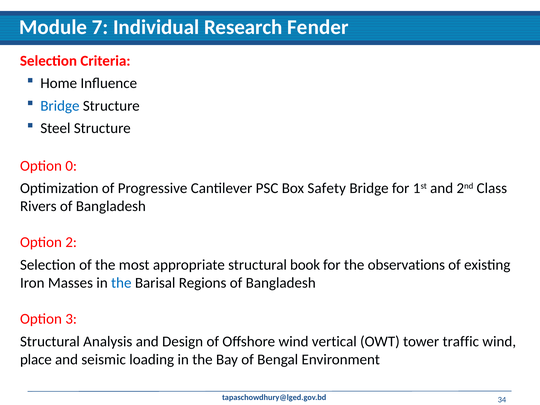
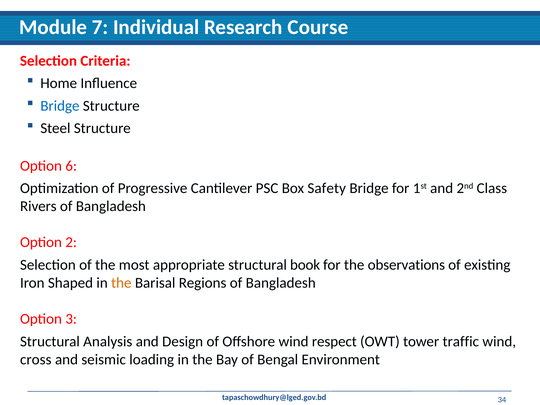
Fender: Fender -> Course (318, 27)
0: 0 -> 6 (71, 166)
Masses: Masses -> Shaped (70, 283)
the colour: blue -> orange (121, 283)
vertical: vertical -> respect (334, 341)
place: place -> cross (36, 359)
